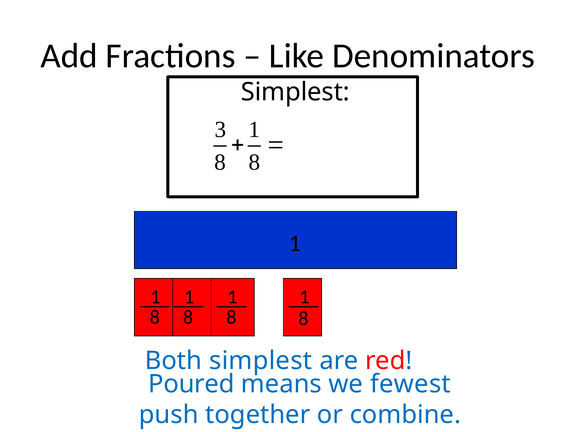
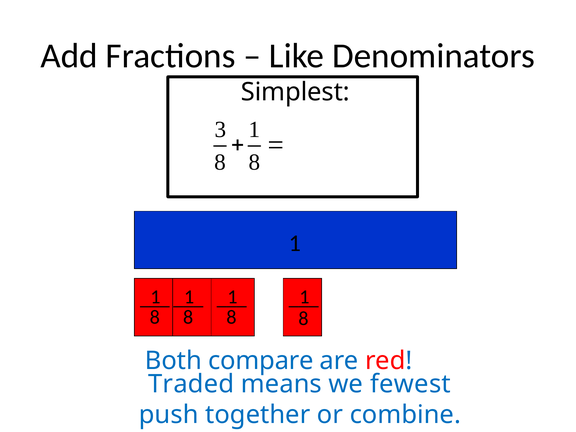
Both simplest: simplest -> compare (261, 361)
Poured: Poured -> Traded (191, 384)
